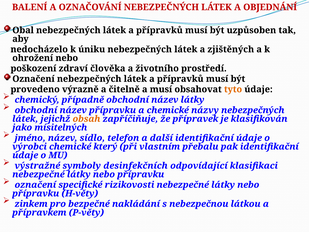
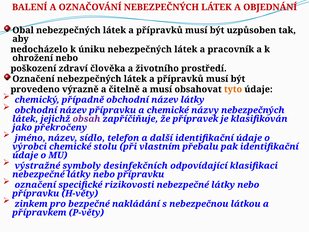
zjištěných: zjištěných -> pracovník (231, 49)
obsah colour: orange -> purple (86, 119)
mísitelných: mísitelných -> překročeny (61, 127)
který: který -> stolu (105, 146)
